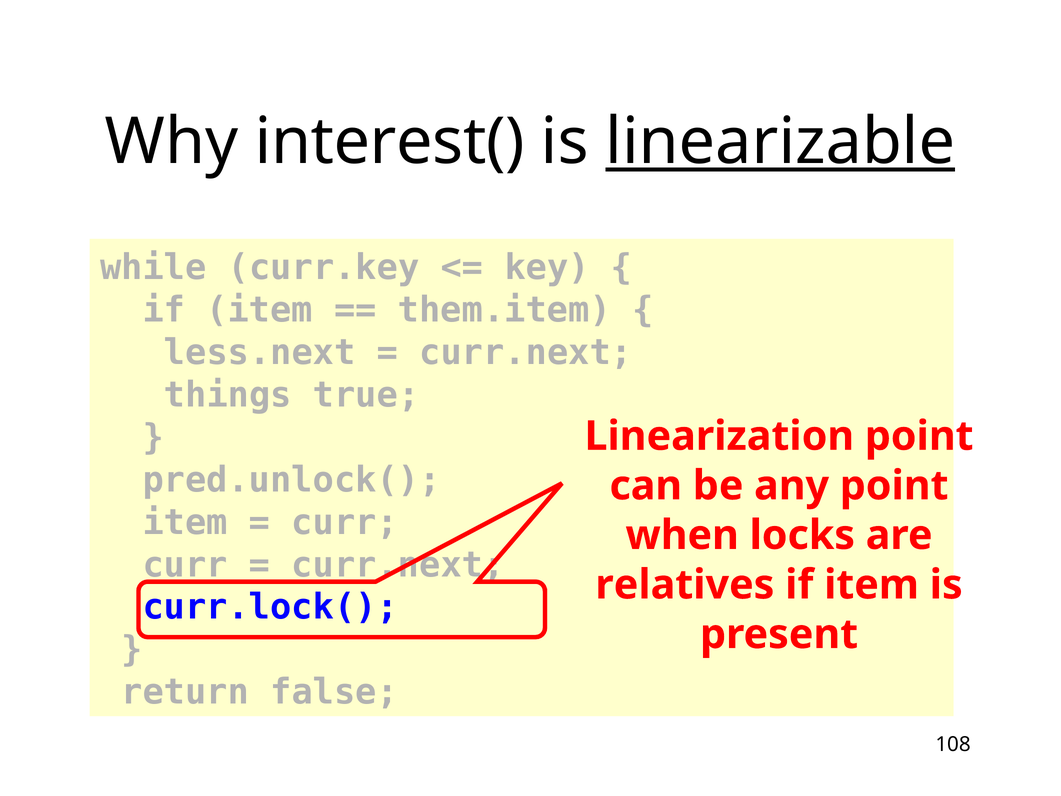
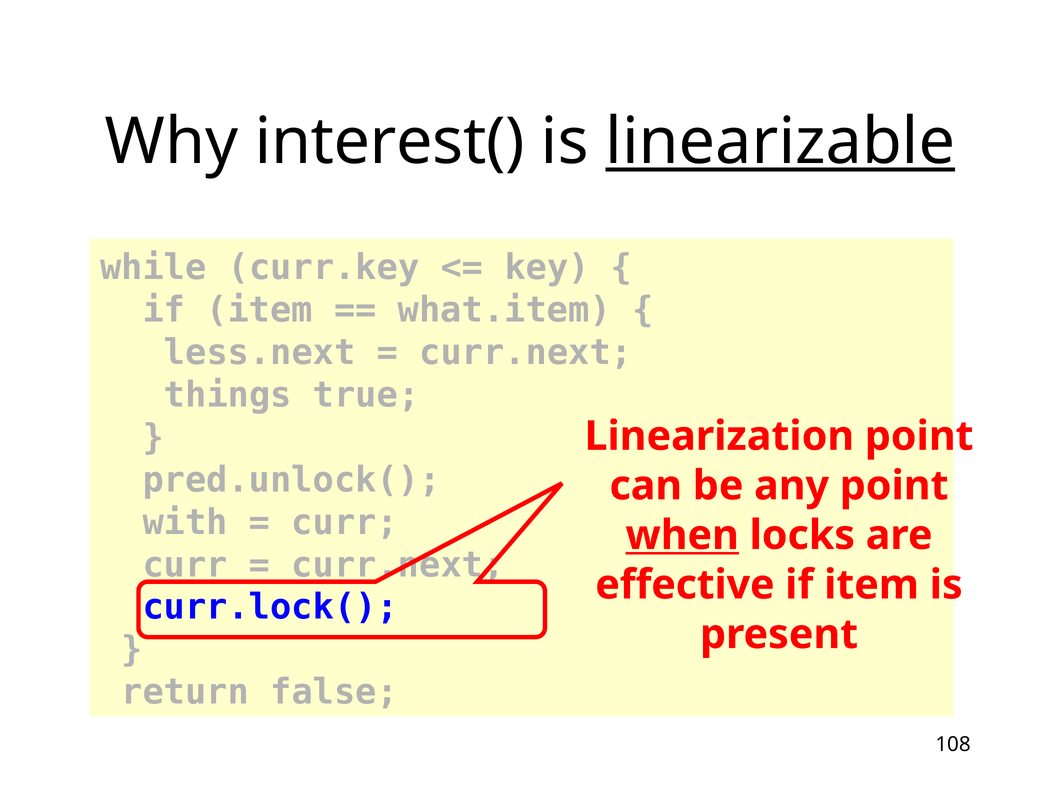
them.item: them.item -> what.item (504, 310)
item: item -> with (185, 522)
when underline: none -> present (682, 535)
relatives: relatives -> effective (685, 585)
